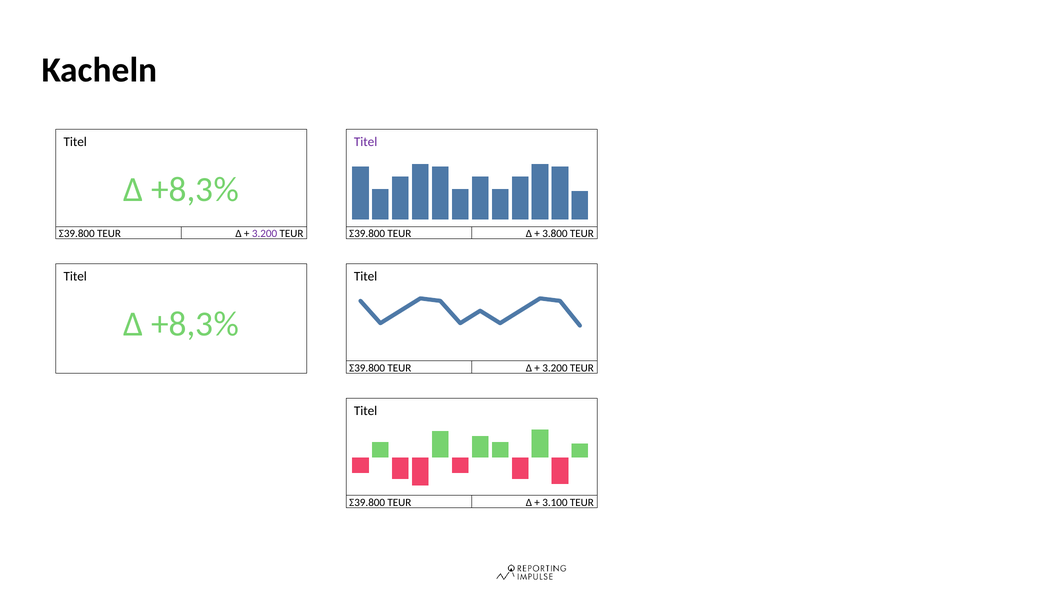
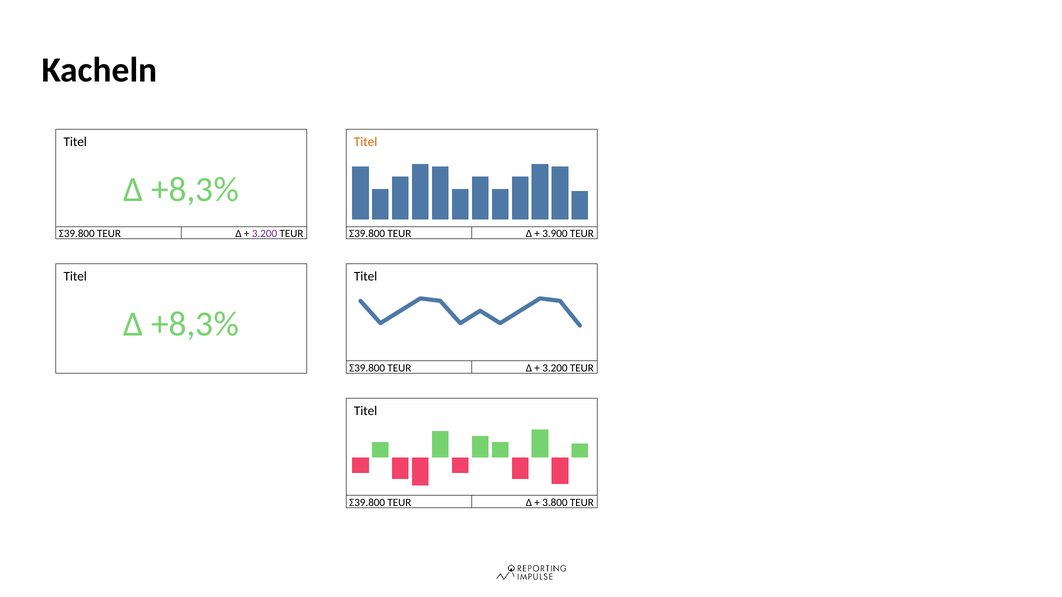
Titel colour: purple -> orange (366, 142)
3.800: 3.800 -> 3.900 (555, 234)
3.100: 3.100 -> 3.800 (555, 503)
